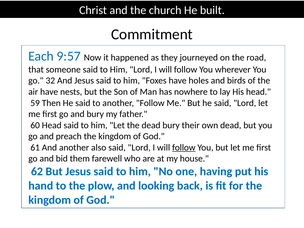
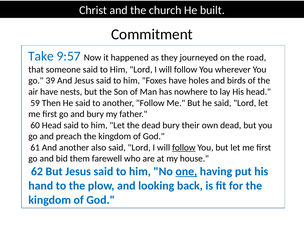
Each: Each -> Take (41, 56)
32: 32 -> 39 (50, 81)
one underline: none -> present (186, 172)
